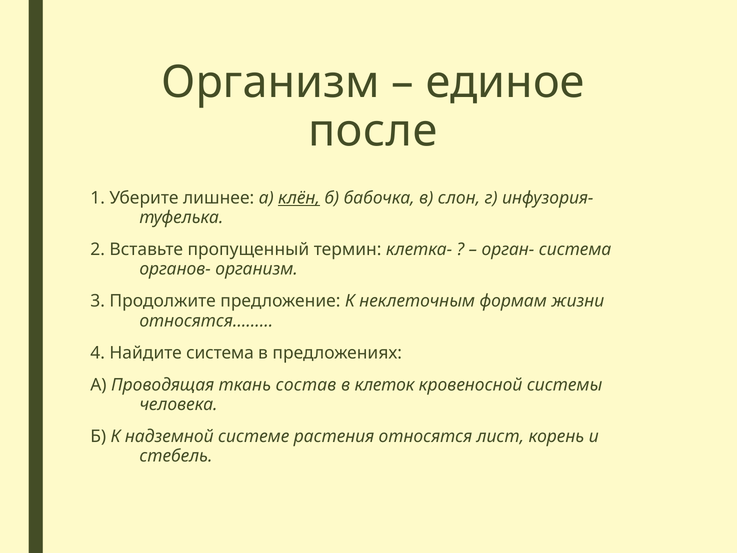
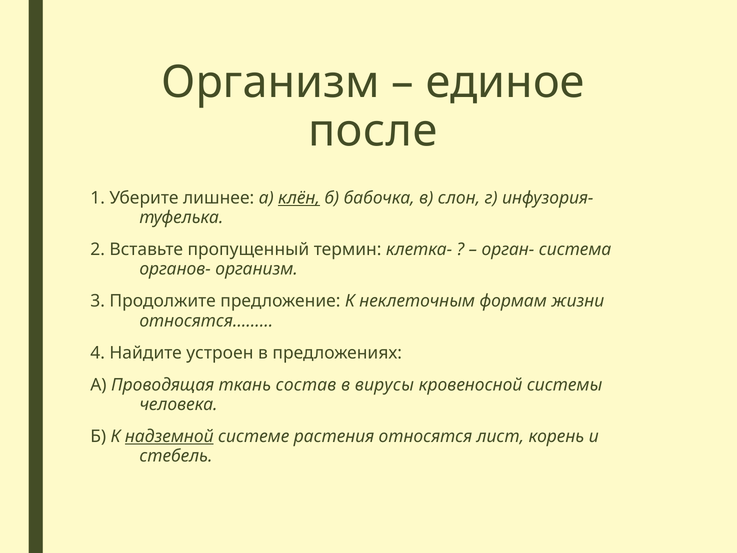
Найдите система: система -> устроен (220, 353)
клеток: клеток -> вирусы (384, 385)
надземной underline: none -> present (169, 436)
